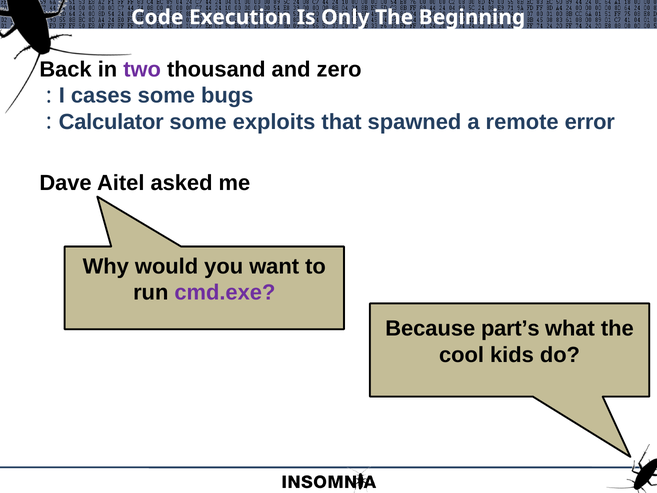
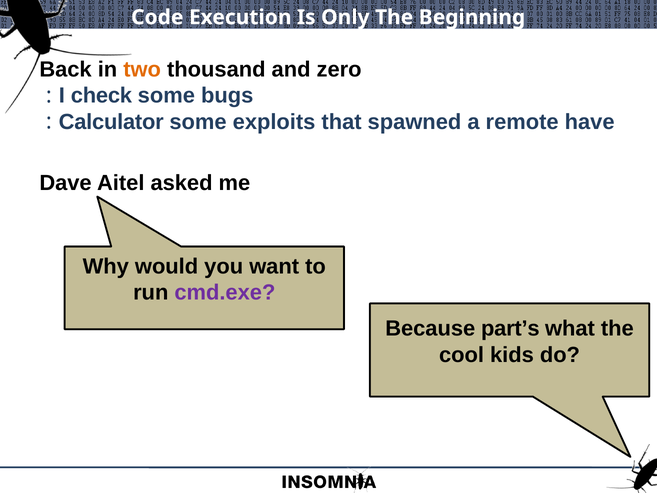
two colour: purple -> orange (142, 69)
cases: cases -> check (101, 96)
error: error -> have (590, 122)
